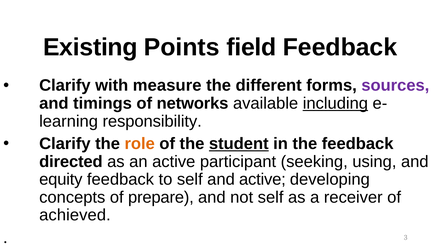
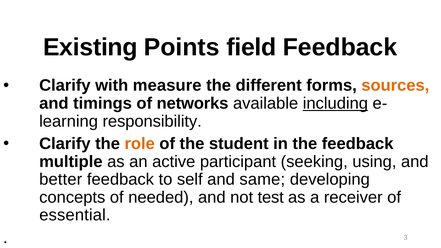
sources colour: purple -> orange (395, 86)
student underline: present -> none (239, 144)
directed: directed -> multiple (71, 162)
equity: equity -> better (61, 179)
and active: active -> same (262, 179)
prepare: prepare -> needed (161, 197)
not self: self -> test (271, 197)
achieved: achieved -> essential (75, 215)
